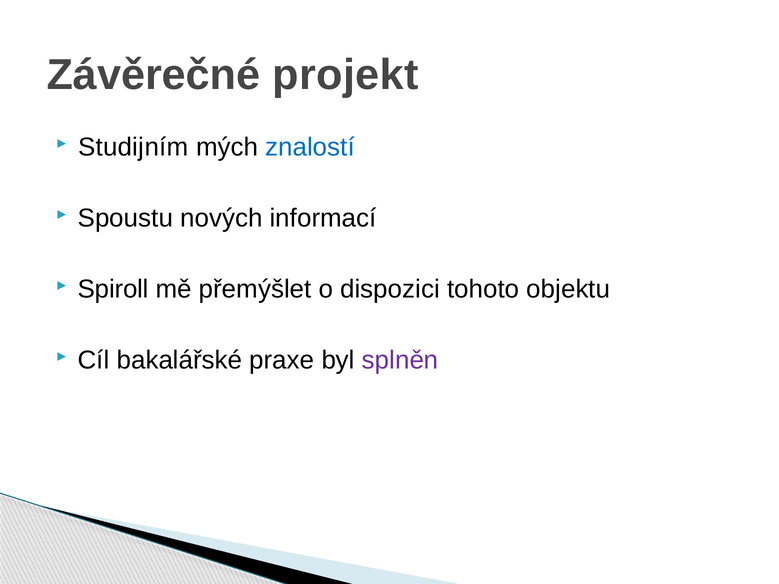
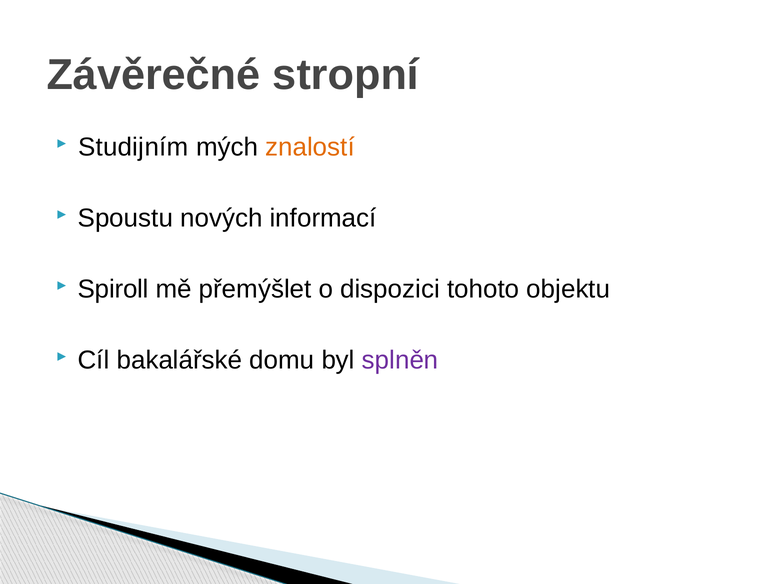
projekt: projekt -> stropní (346, 75)
znalostí colour: blue -> orange (310, 147)
praxe: praxe -> domu (282, 360)
